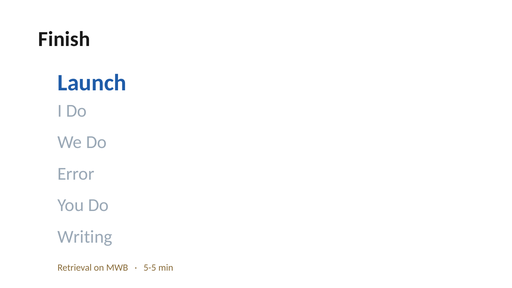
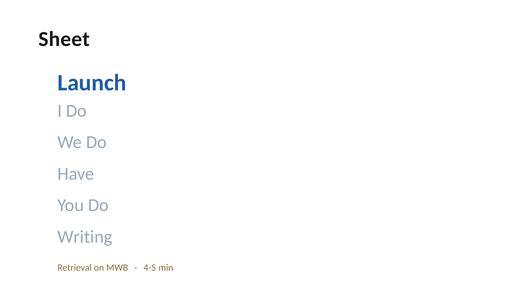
Finish: Finish -> Sheet (64, 39)
Error: Error -> Have (76, 174)
5-5: 5-5 -> 4-5 (150, 268)
